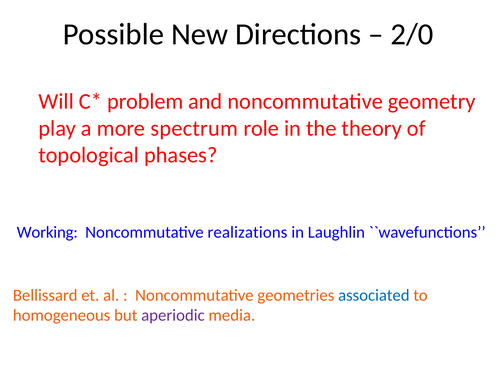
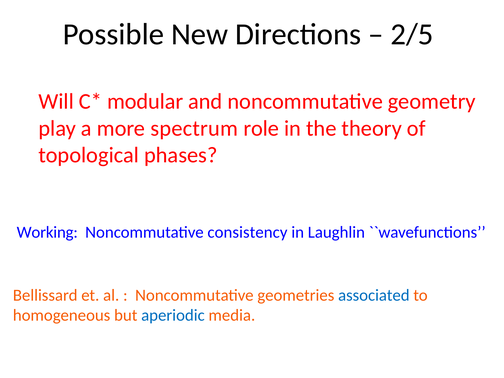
2/0: 2/0 -> 2/5 (412, 34)
problem: problem -> modular (145, 101)
realizations: realizations -> consistency (247, 232)
aperiodic colour: purple -> blue (173, 315)
